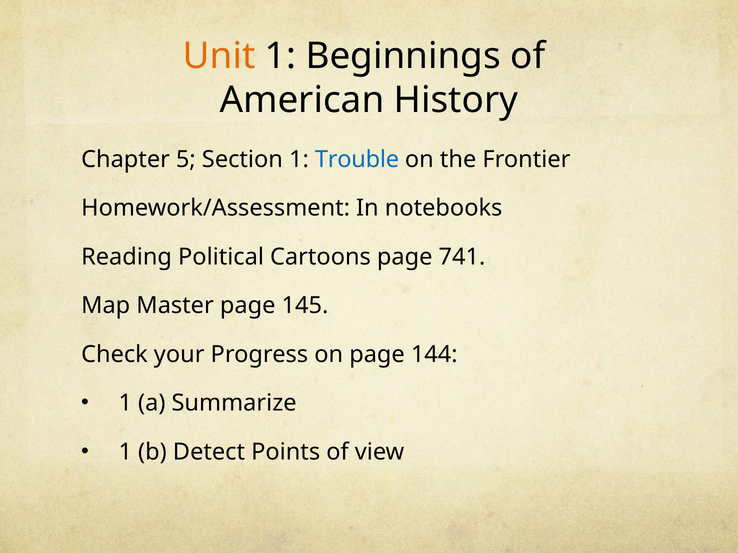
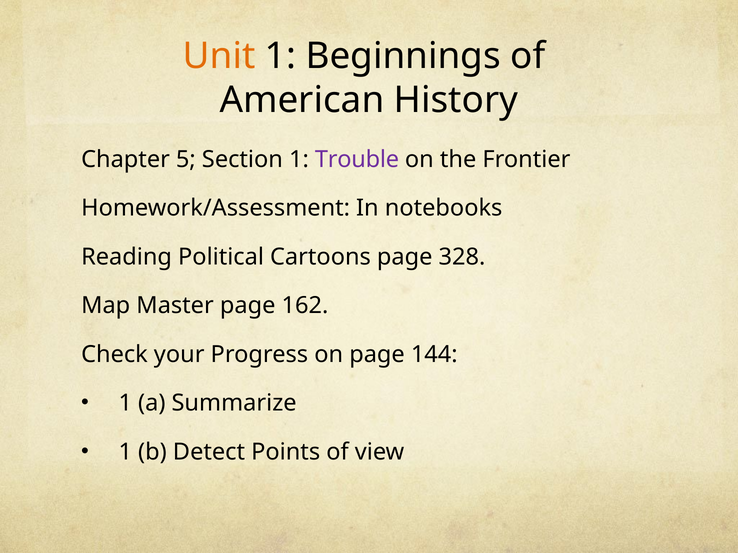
Trouble colour: blue -> purple (357, 160)
741: 741 -> 328 (462, 257)
145: 145 -> 162 (305, 306)
